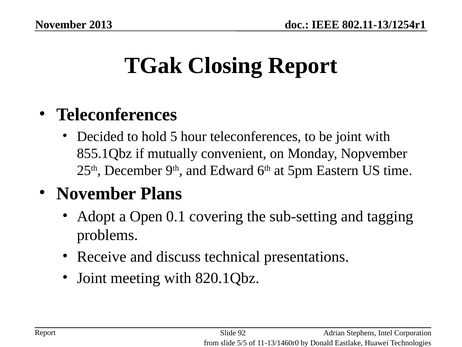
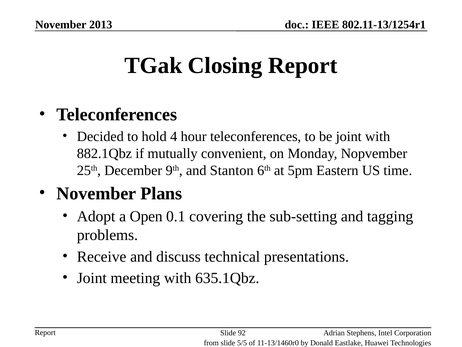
5: 5 -> 4 (174, 136)
855.1Qbz: 855.1Qbz -> 882.1Qbz (104, 153)
Edward: Edward -> Stanton (232, 170)
820.1Qbz: 820.1Qbz -> 635.1Qbz (227, 278)
